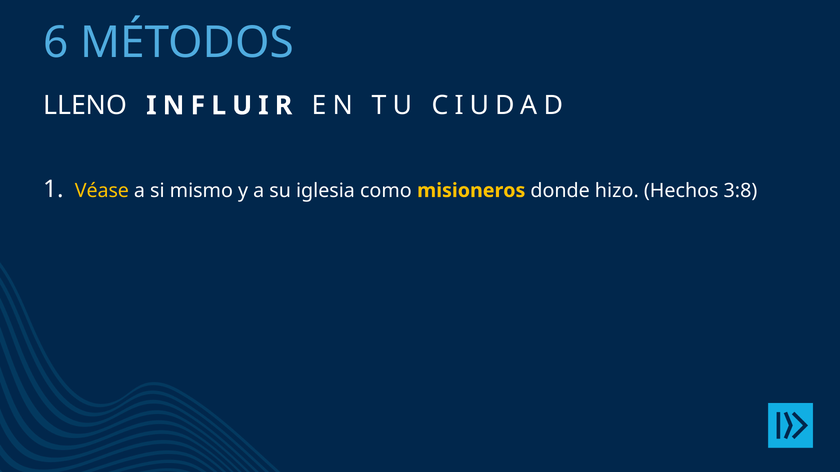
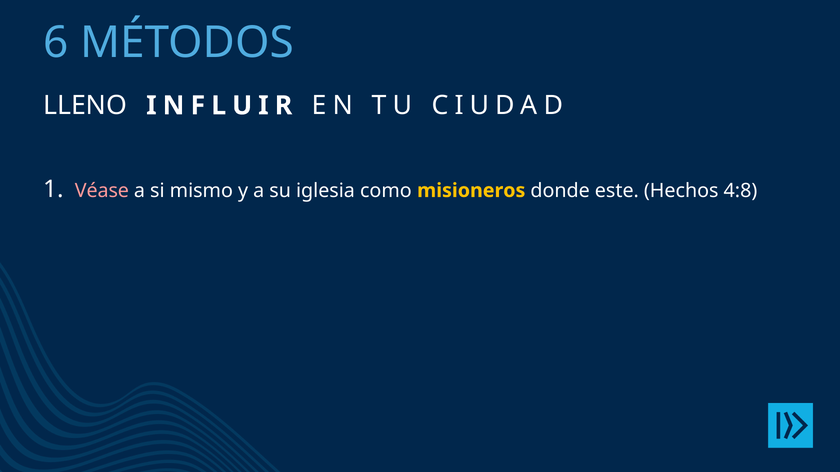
Véase colour: yellow -> pink (102, 191)
hizo: hizo -> este (617, 191)
3:8: 3:8 -> 4:8 (740, 191)
